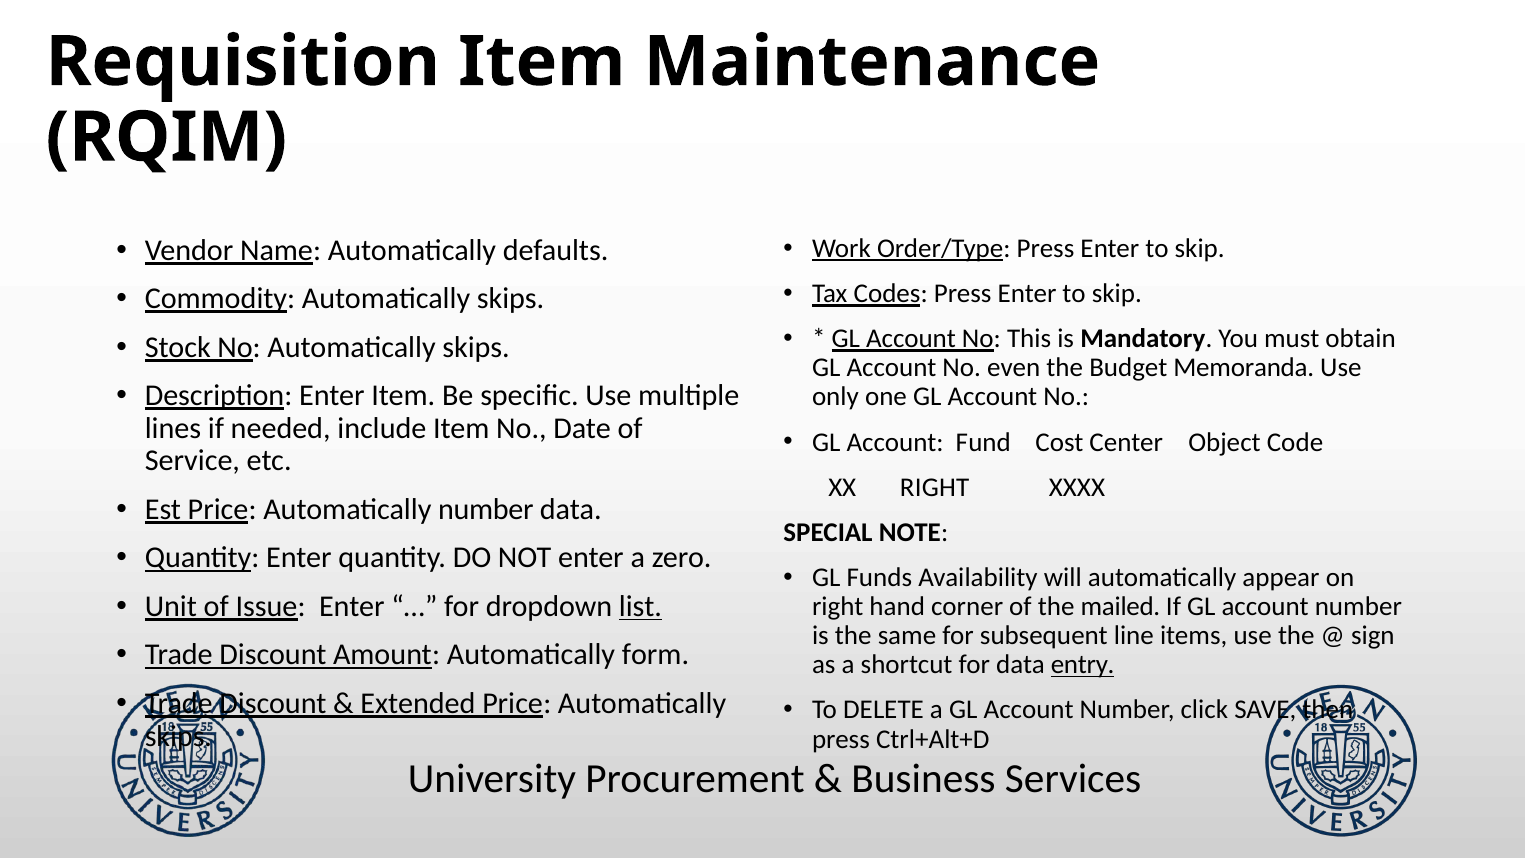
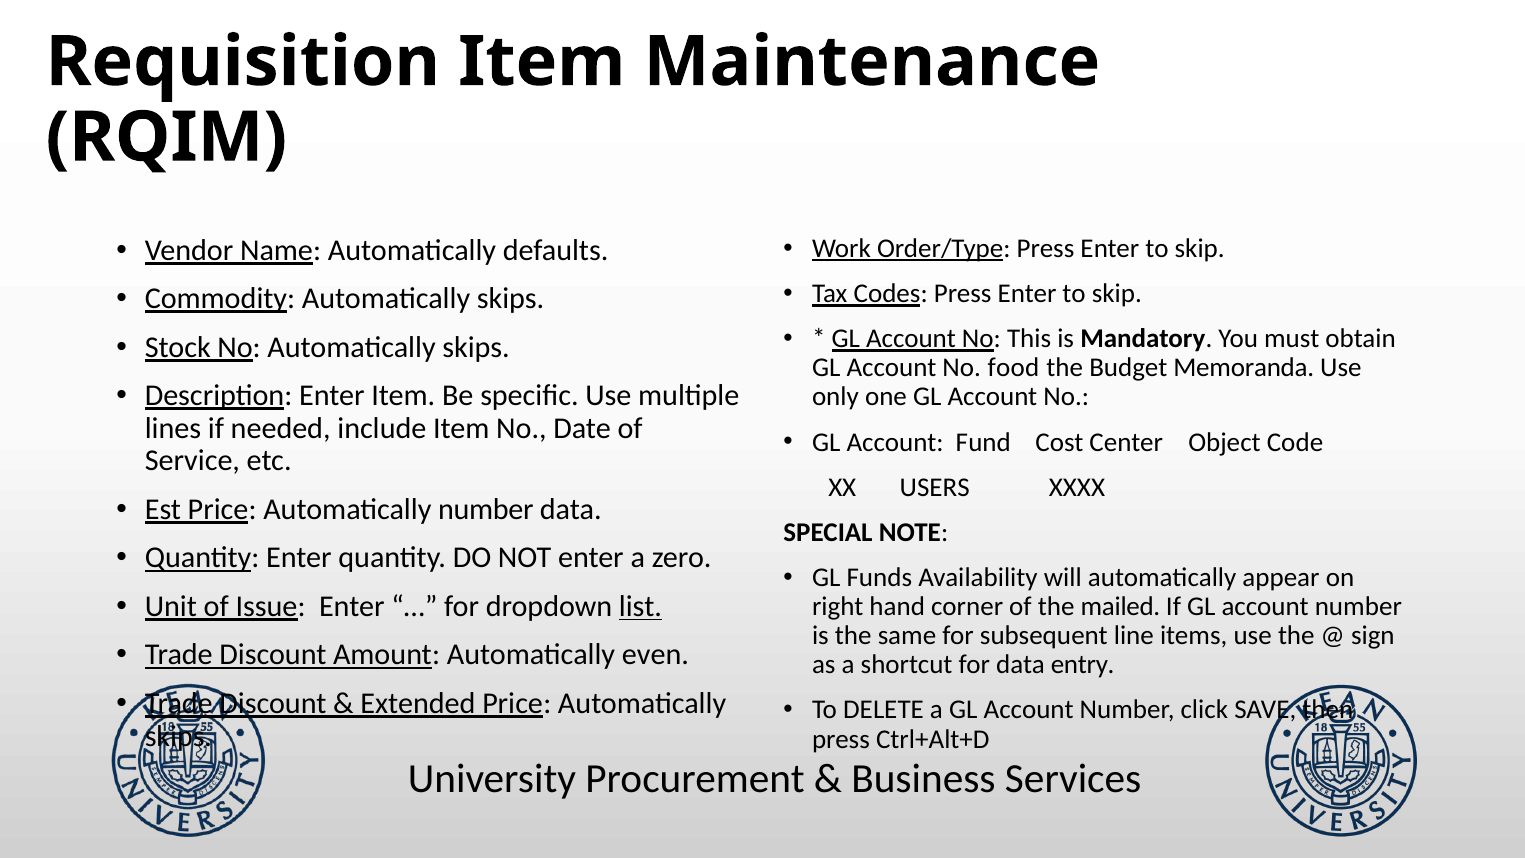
even: even -> food (1013, 368)
XX RIGHT: RIGHT -> USERS (935, 487)
form: form -> even (655, 655)
entry underline: present -> none (1083, 665)
